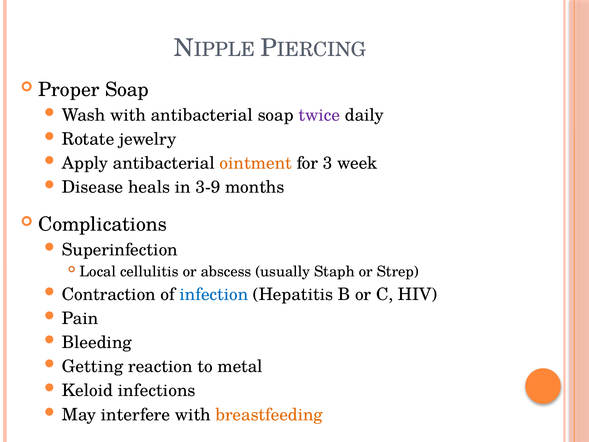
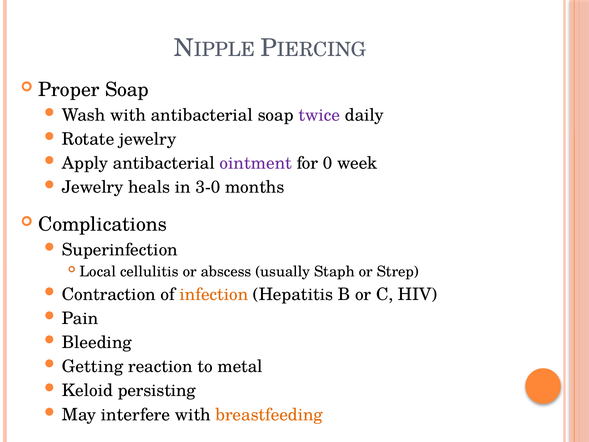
ointment colour: orange -> purple (256, 163)
3: 3 -> 0 (328, 163)
Disease: Disease -> Jewelry (93, 187)
3-9: 3-9 -> 3-0 (208, 187)
infection colour: blue -> orange (214, 294)
infections: infections -> persisting (157, 390)
